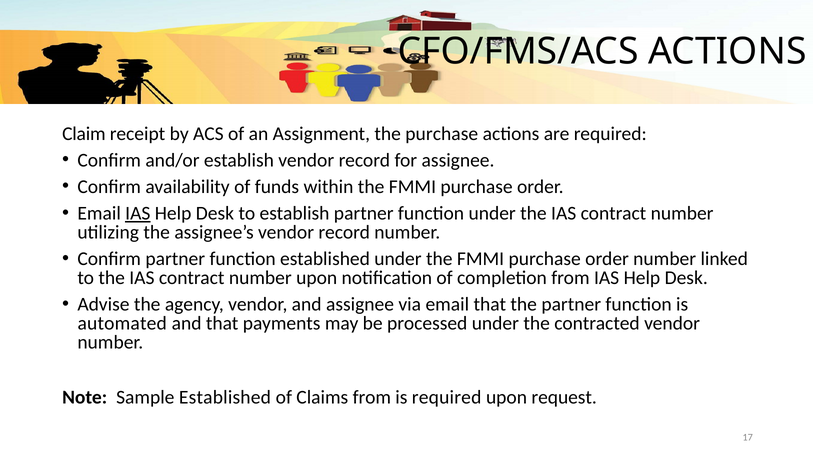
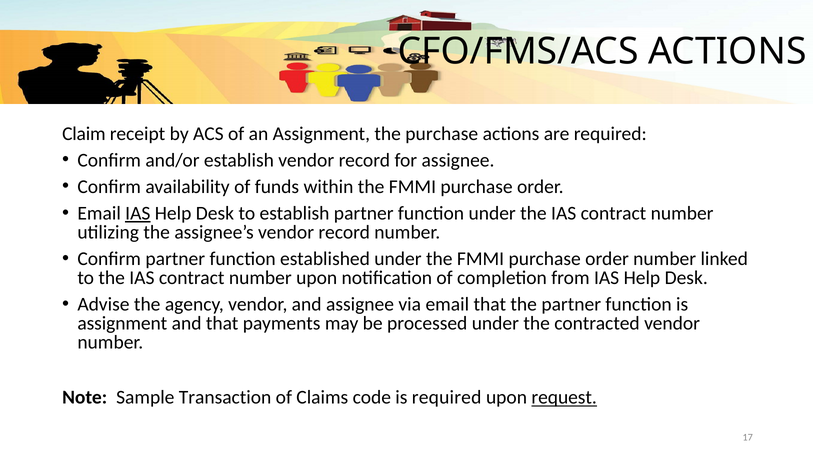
automated: automated -> assignment (122, 324)
Sample Established: Established -> Transaction (225, 398)
Claims from: from -> code (372, 398)
request underline: none -> present (564, 398)
